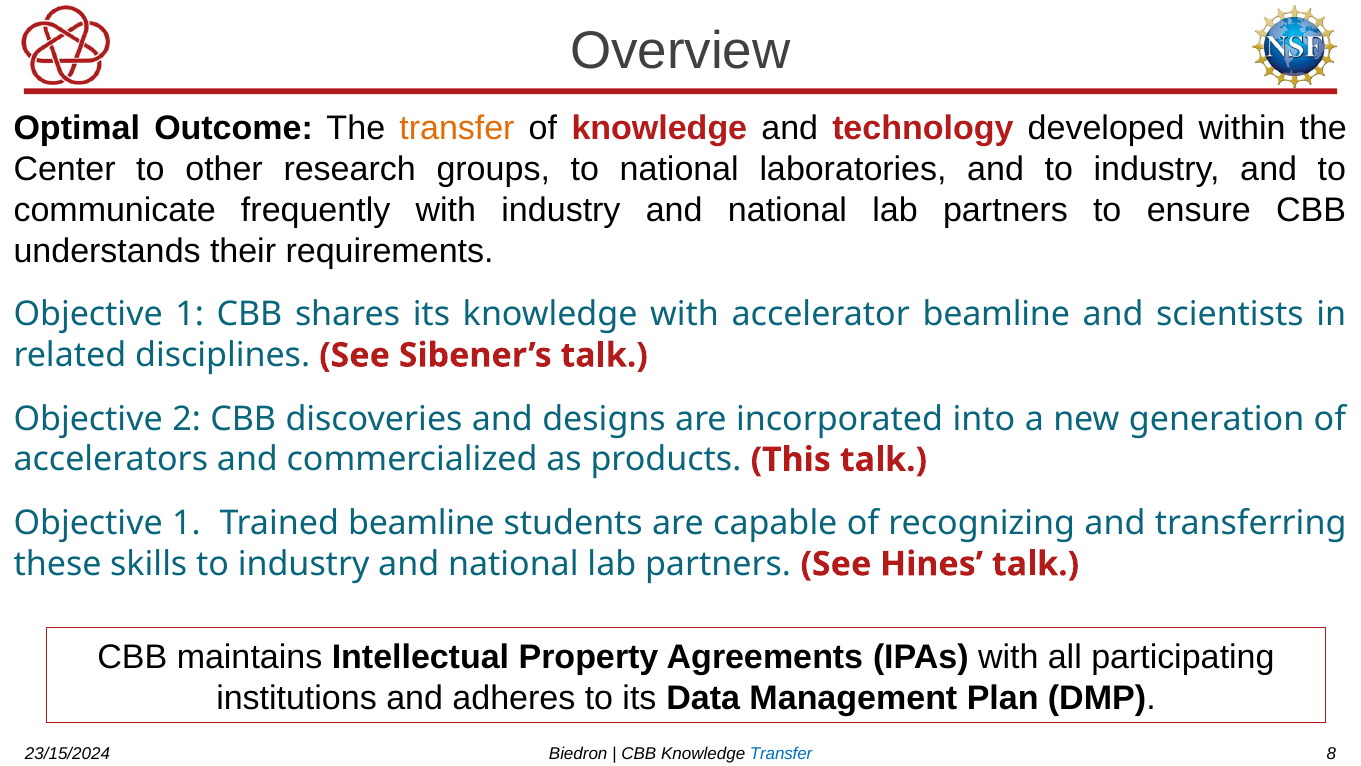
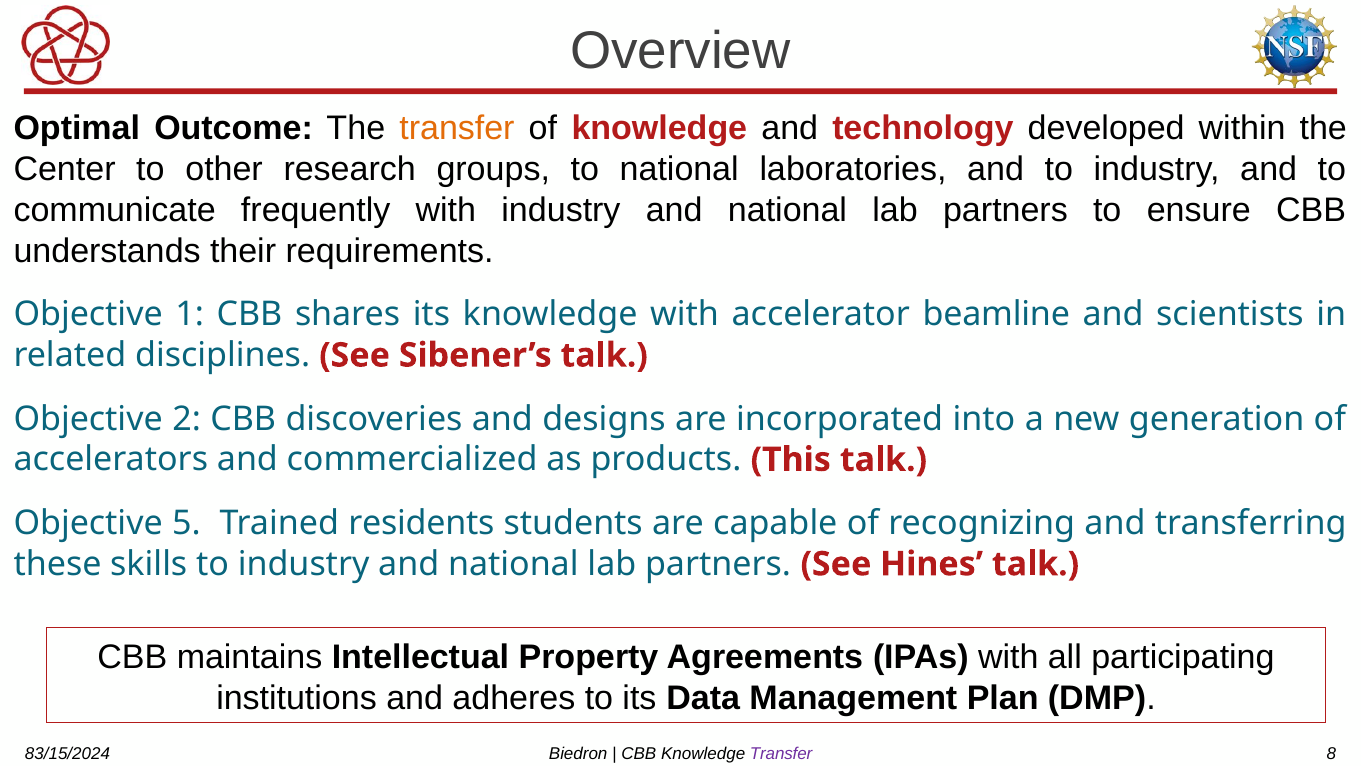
1: 1 -> 5 (186, 523)
Trained beamline: beamline -> residents (421, 523)
23/15/2024: 23/15/2024 -> 83/15/2024 (67, 754)
Transfer colour: blue -> purple (781, 754)
